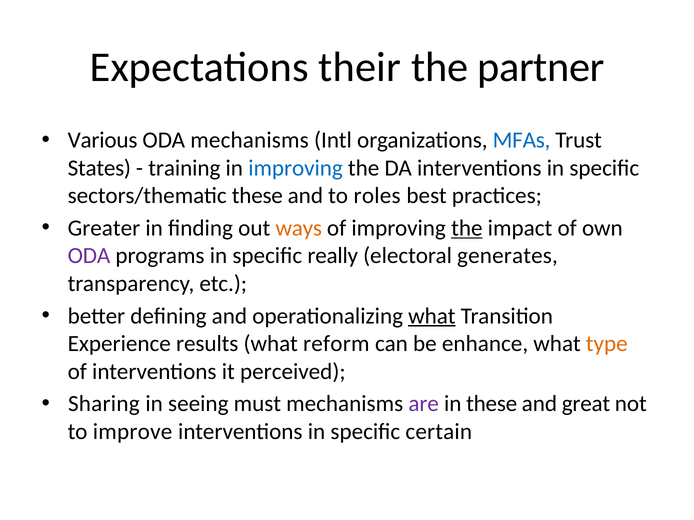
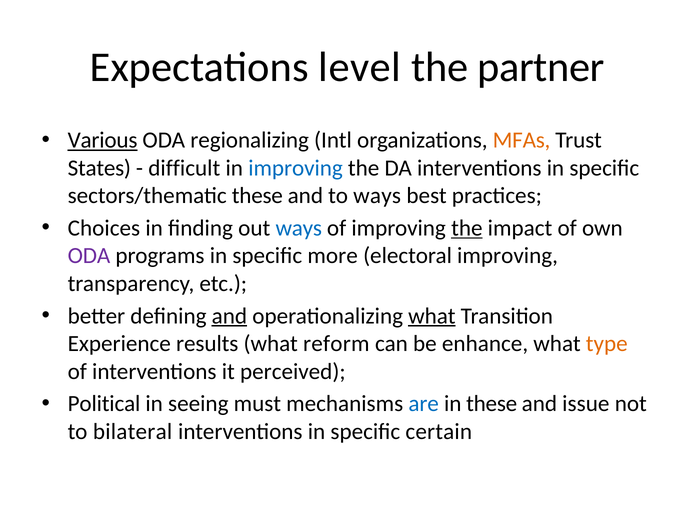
their: their -> level (360, 67)
Various underline: none -> present (103, 140)
ODA mechanisms: mechanisms -> regionalizing (250, 140)
MFAs colour: blue -> orange (522, 140)
training: training -> difficult (184, 168)
to roles: roles -> ways (377, 196)
Greater: Greater -> Choices (104, 228)
ways colour: orange -> blue (299, 228)
really: really -> more (333, 256)
electoral generates: generates -> improving (508, 256)
and underline: none -> present (229, 316)
Sharing: Sharing -> Political (104, 404)
are colour: purple -> blue (424, 404)
great: great -> issue (586, 404)
improve: improve -> bilateral (133, 432)
